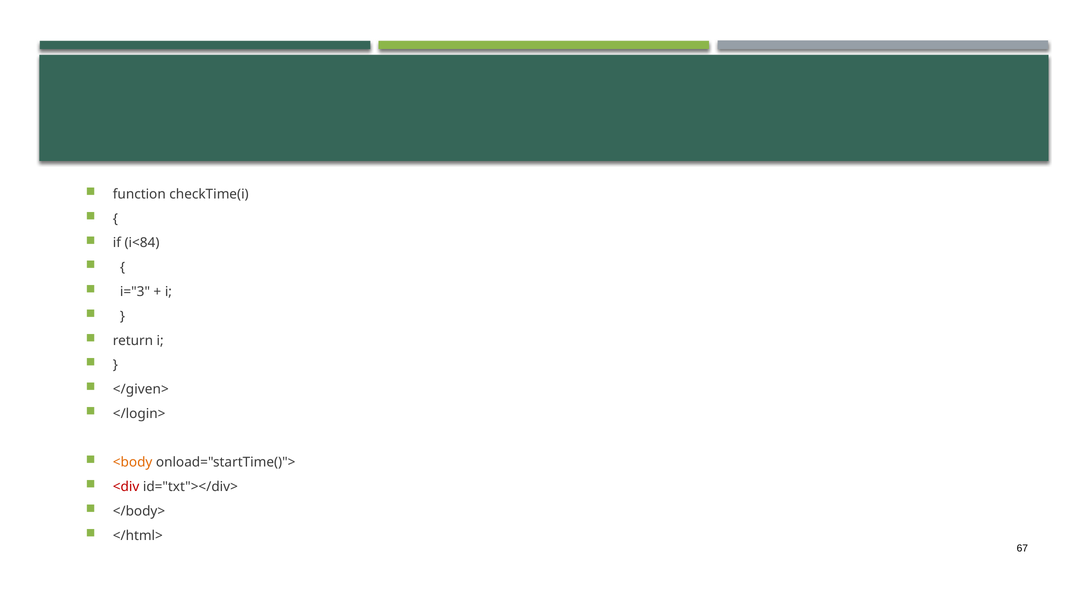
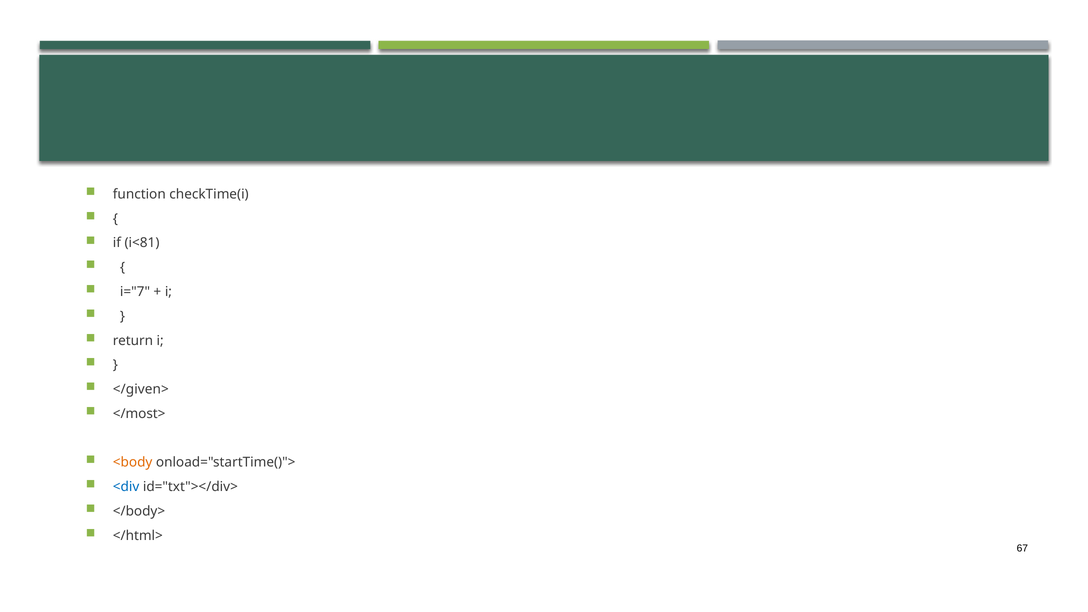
i<84: i<84 -> i<81 (142, 243)
i="3: i="3 -> i="7 (135, 292)
</login>: </login> -> </most> (139, 414)
<div colour: red -> blue (126, 487)
